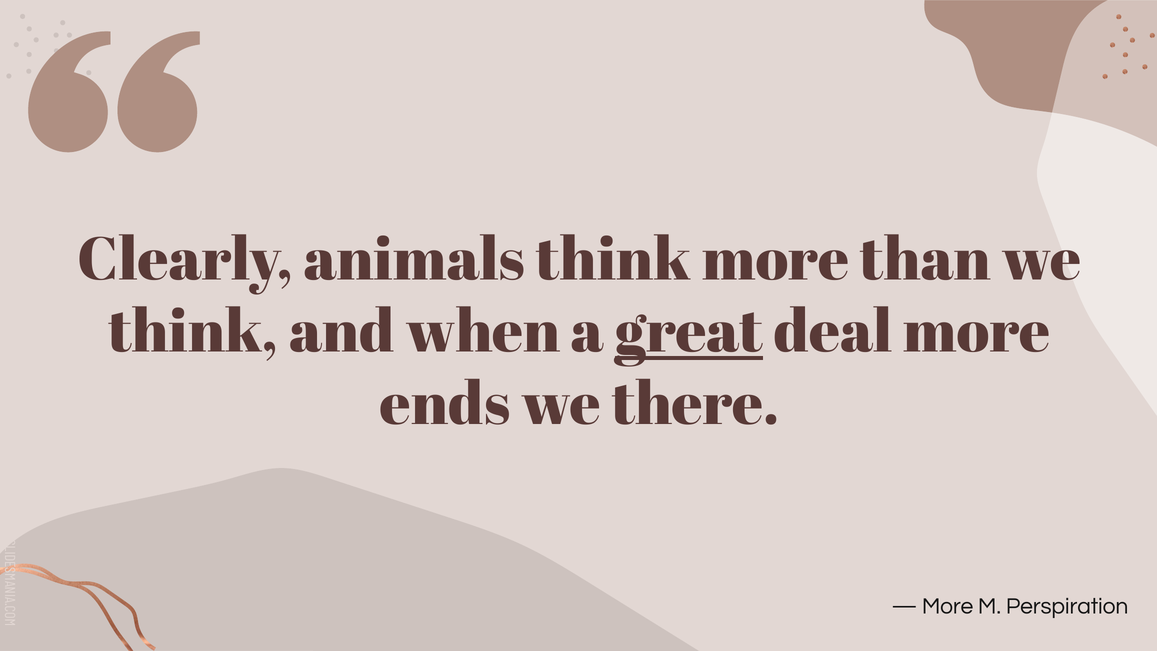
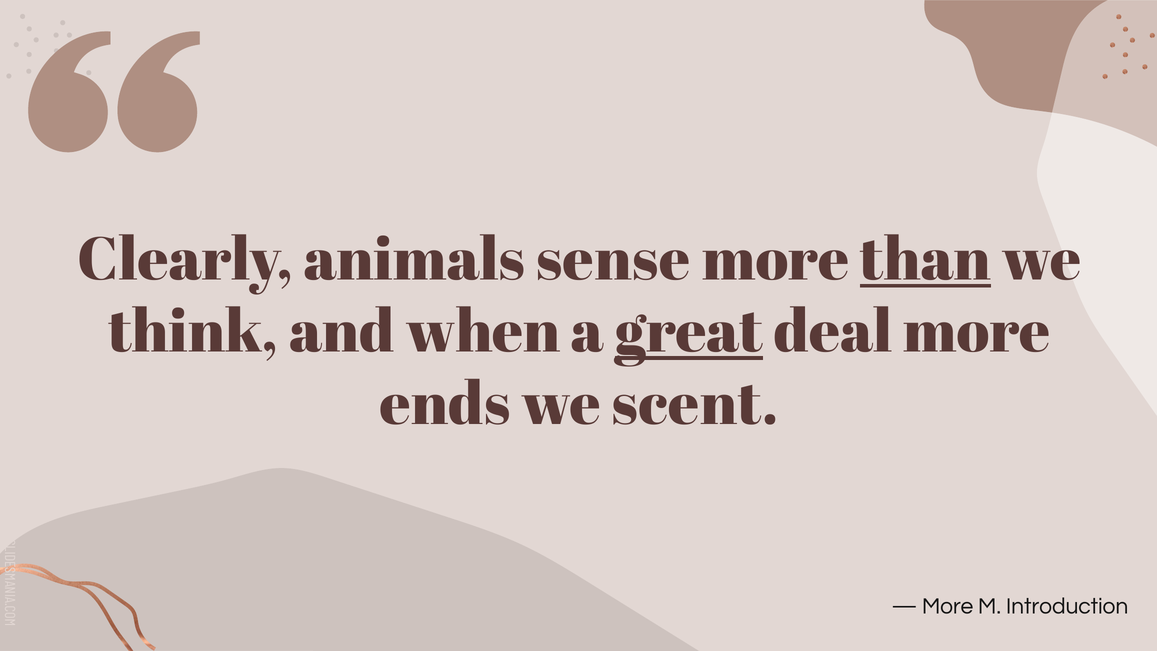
animals think: think -> sense (613, 260)
than underline: none -> present (925, 260)
there: there -> scent (695, 404)
Perspiration: Perspiration -> Introduction (1067, 606)
